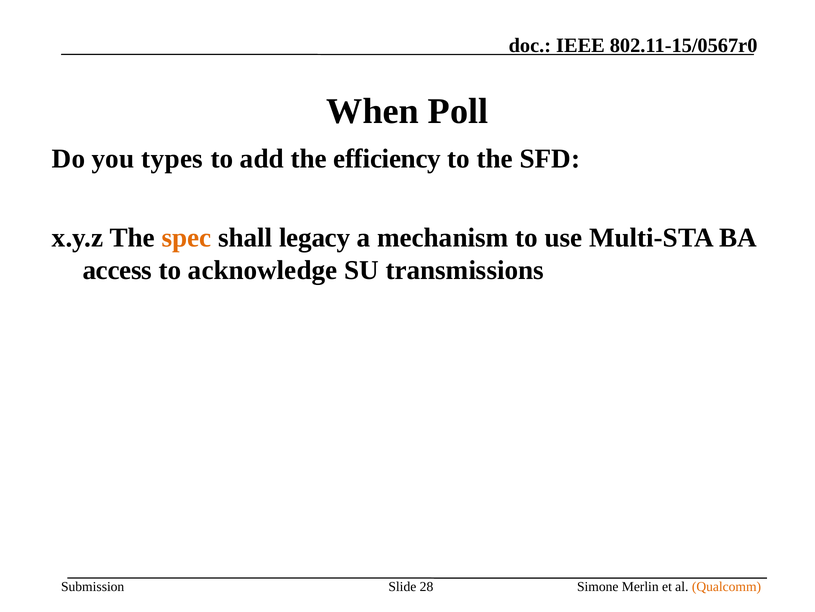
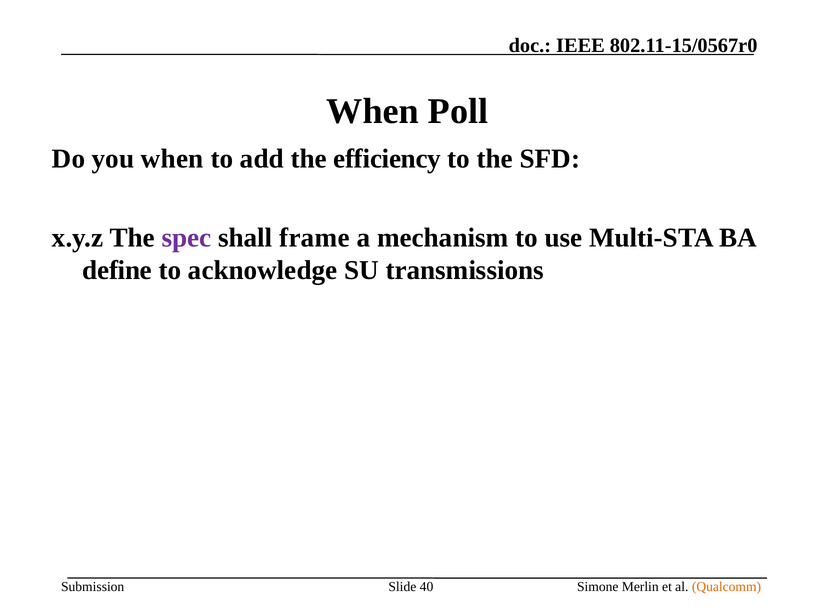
you types: types -> when (172, 159)
spec colour: orange -> purple (186, 237)
legacy: legacy -> frame (314, 237)
access: access -> define (117, 270)
28: 28 -> 40 (427, 586)
